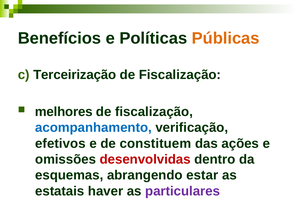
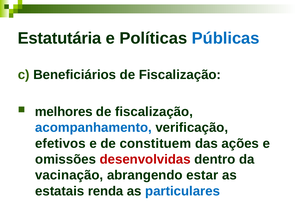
Benefícios: Benefícios -> Estatutária (60, 38)
Públicas colour: orange -> blue (226, 38)
Terceirização: Terceirização -> Beneficiários (75, 75)
esquemas: esquemas -> vacinação (69, 175)
haver: haver -> renda (106, 191)
particulares colour: purple -> blue (183, 191)
